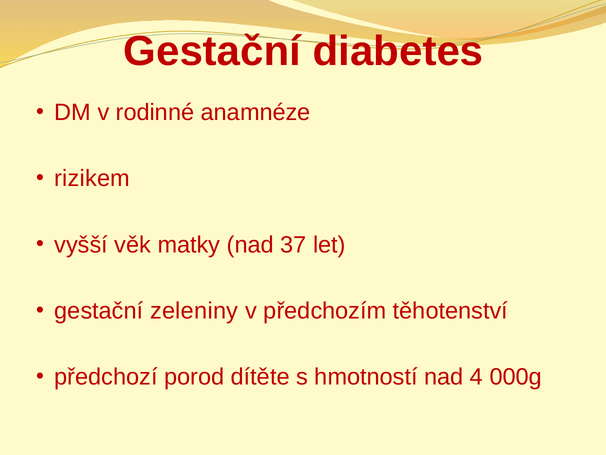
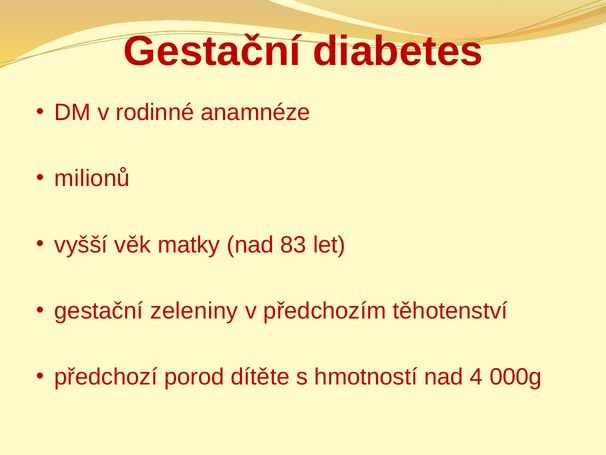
rizikem: rizikem -> milionů (92, 178)
37: 37 -> 83 (293, 245)
